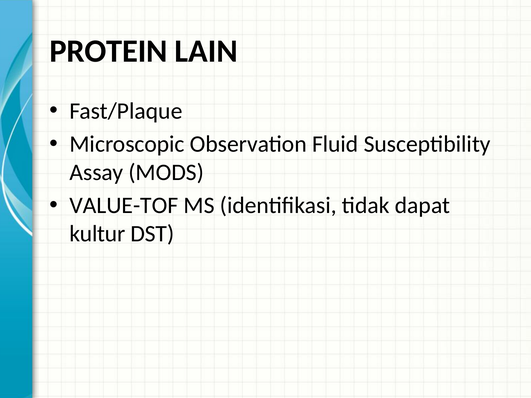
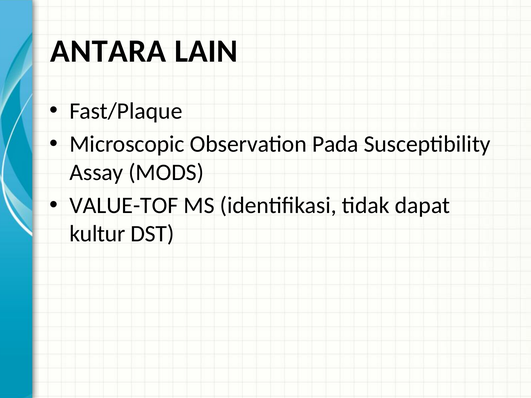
PROTEIN: PROTEIN -> ANTARA (108, 51)
Fluid: Fluid -> Pada (335, 144)
